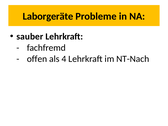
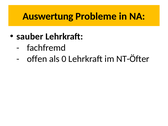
Laborgeräte: Laborgeräte -> Auswertung (48, 16)
4: 4 -> 0 (64, 59)
NT-Nach: NT-Nach -> NT-Öfter (133, 59)
